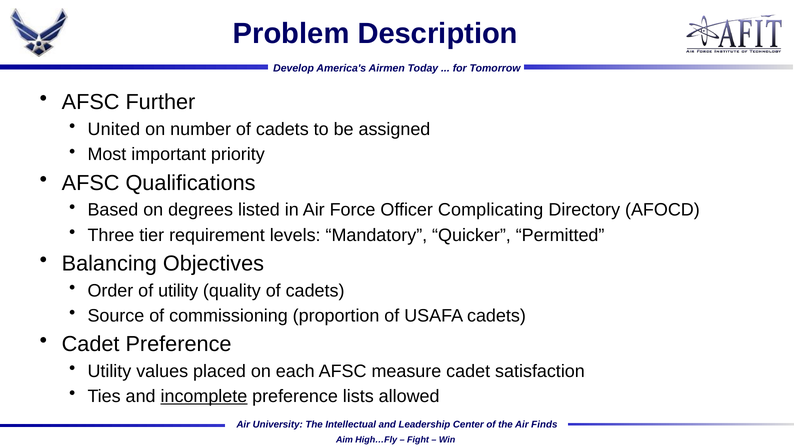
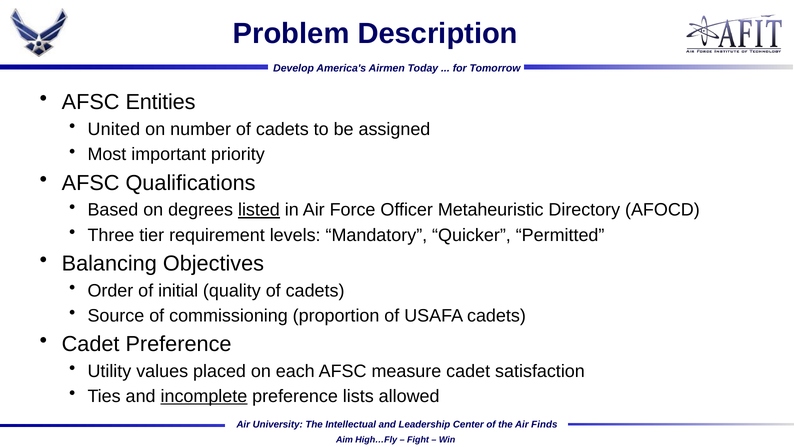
Further: Further -> Entities (160, 102)
listed underline: none -> present (259, 210)
Complicating: Complicating -> Metaheuristic (491, 210)
of utility: utility -> initial (178, 290)
